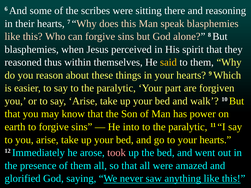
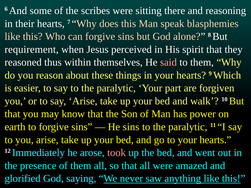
blasphemies: blasphemies -> requirement (32, 49)
said colour: yellow -> pink (168, 62)
He into: into -> sins (131, 127)
